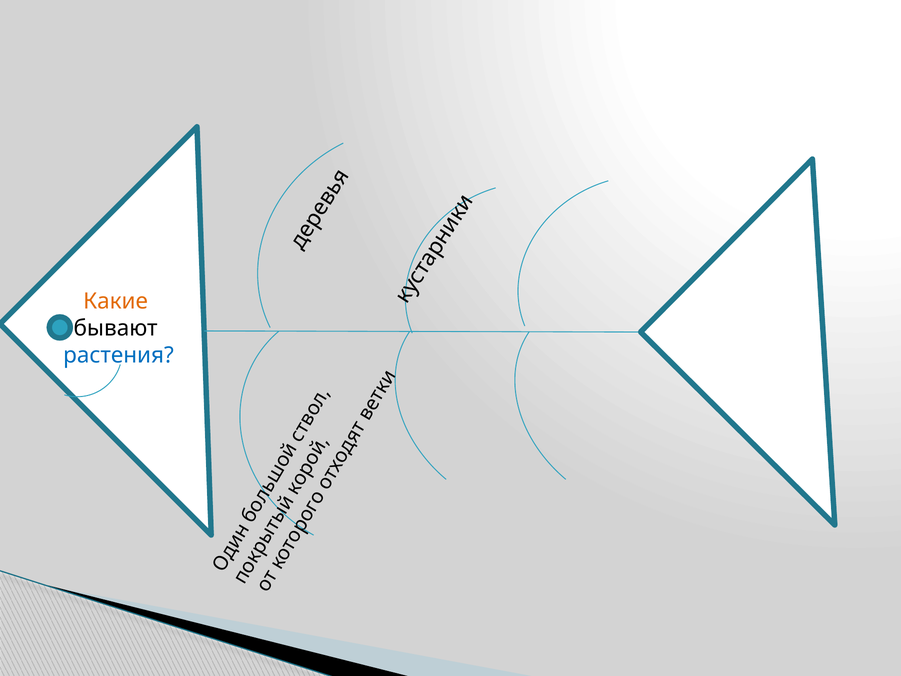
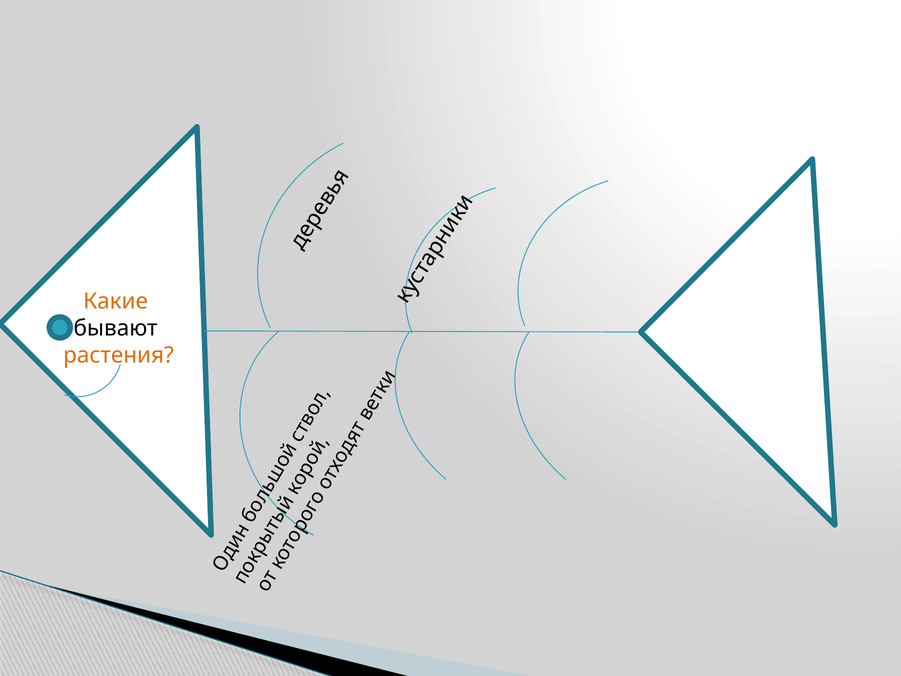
растения colour: blue -> orange (119, 355)
